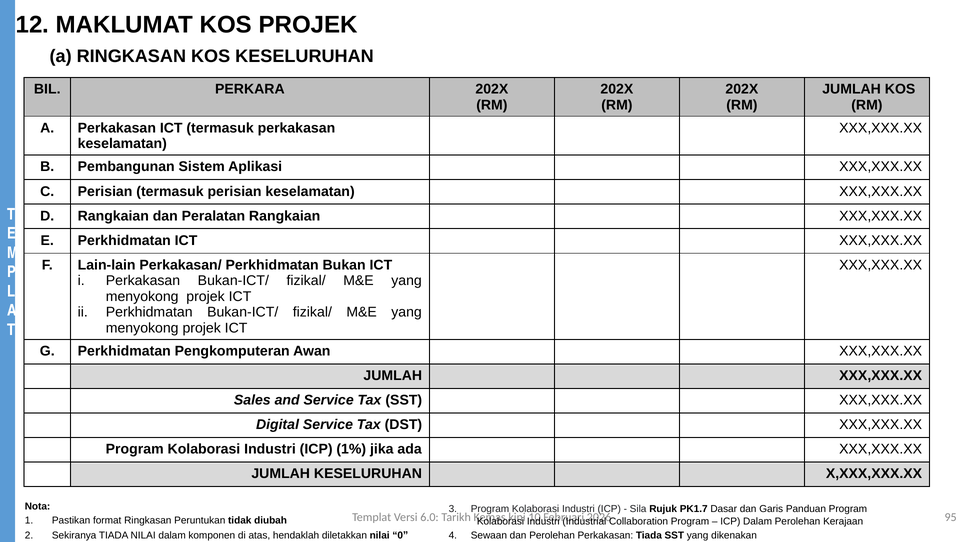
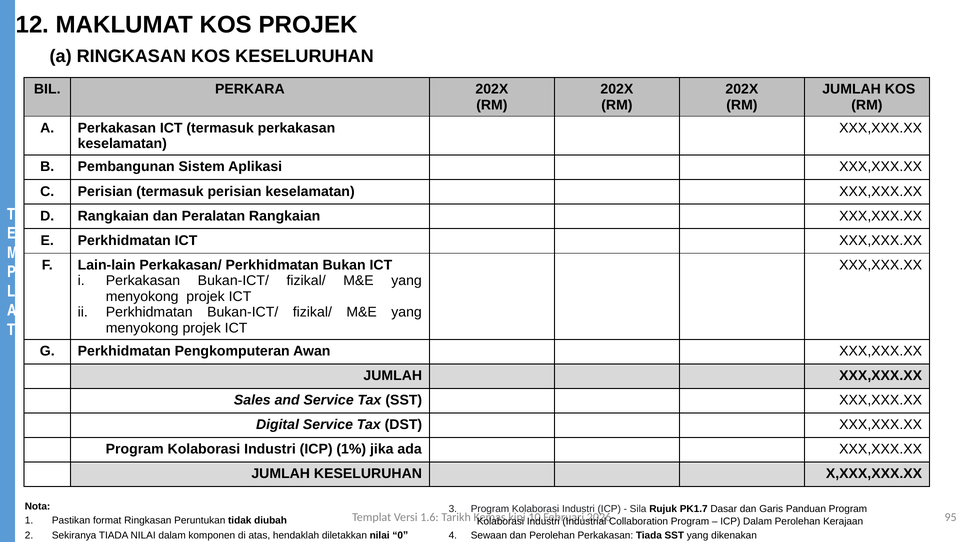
6.0: 6.0 -> 1.6 (429, 518)
